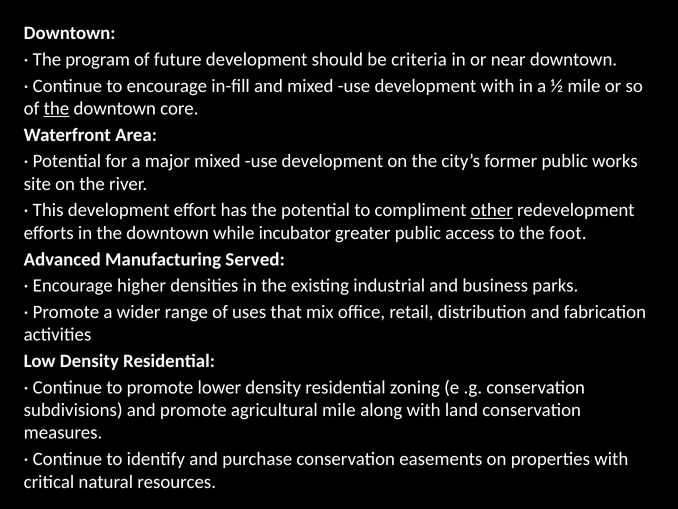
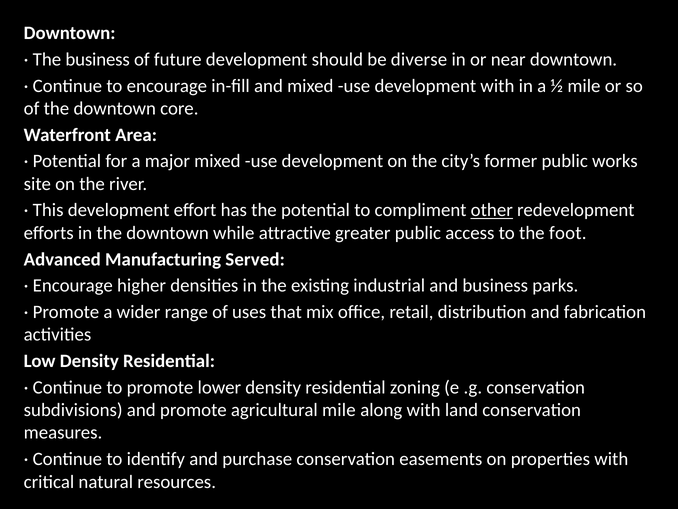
The program: program -> business (98, 59)
criteria: criteria -> diverse (419, 59)
the underline: present -> none (56, 108)
incubator: incubator -> attractive (295, 233)
